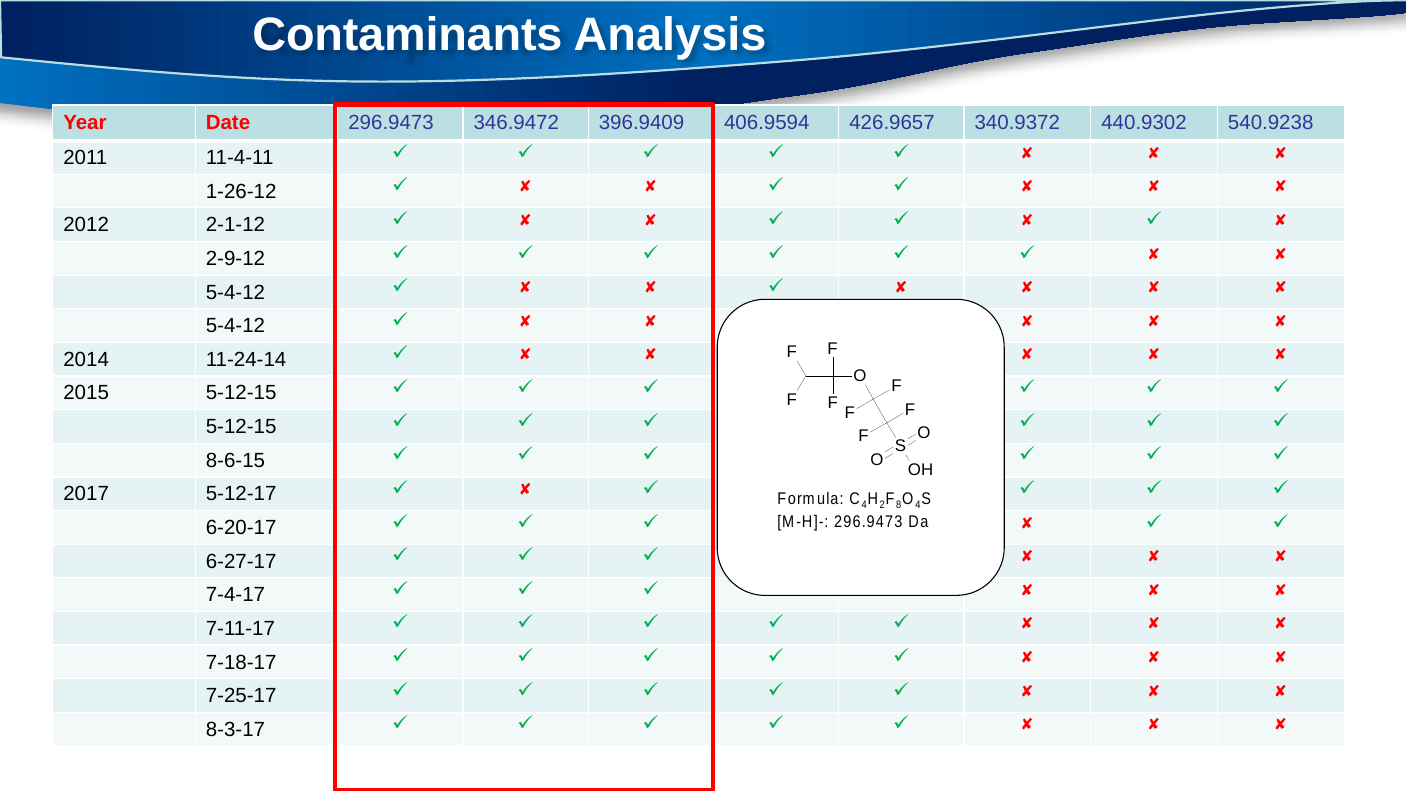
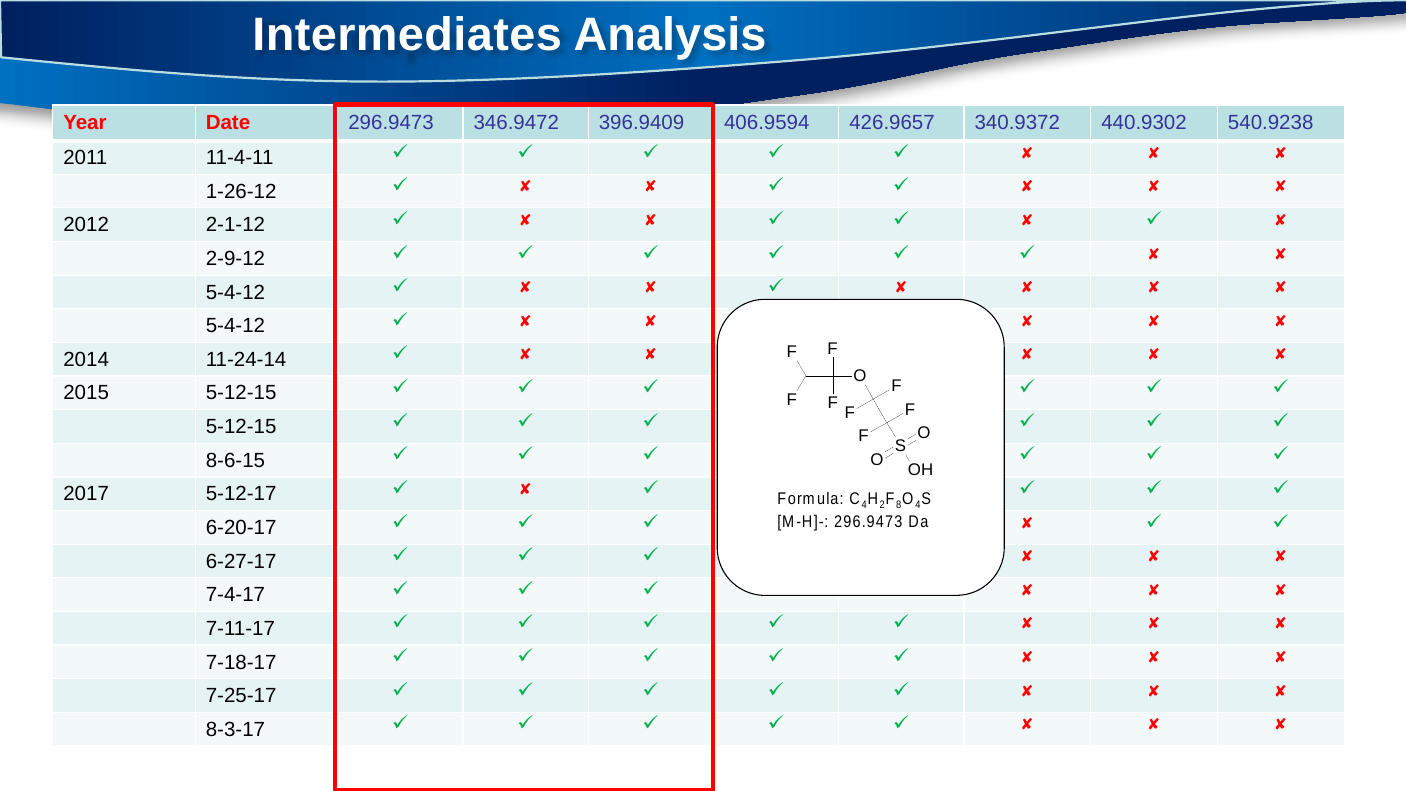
Contaminants: Contaminants -> Intermediates (407, 35)
